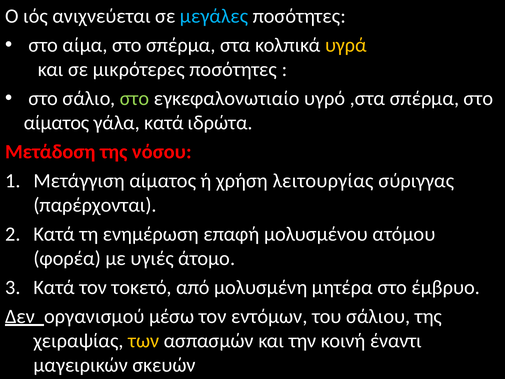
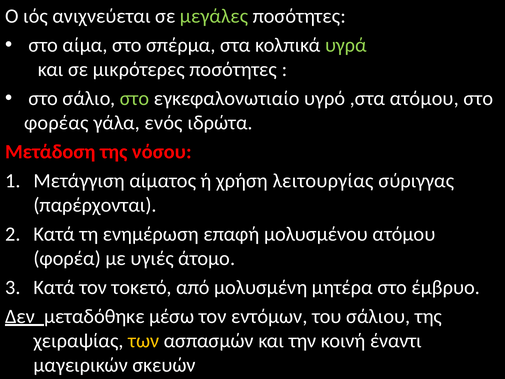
μεγάλες colour: light blue -> light green (214, 16)
υγρά colour: yellow -> light green (346, 45)
,στα σπέρμα: σπέρμα -> ατόμου (424, 98)
αίματος: αίματος -> φορέας (56, 123)
γάλα κατά: κατά -> ενός (164, 123)
οργανισμού: οργανισμού -> μεταδόθηκε (94, 316)
